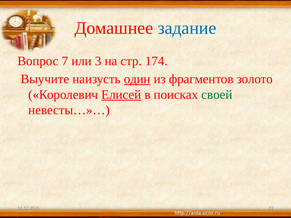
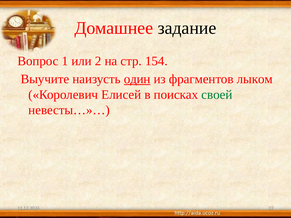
задание colour: blue -> black (187, 28)
7: 7 -> 1 (65, 61)
3: 3 -> 2 (98, 61)
174: 174 -> 154 (156, 61)
золото: золото -> лыком (255, 79)
Елисей underline: present -> none (121, 95)
